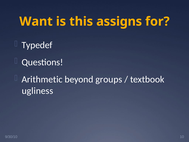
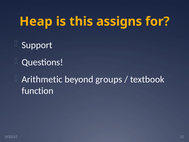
Want: Want -> Heap (36, 21)
Typedef: Typedef -> Support (37, 45)
ugliness: ugliness -> function (38, 91)
